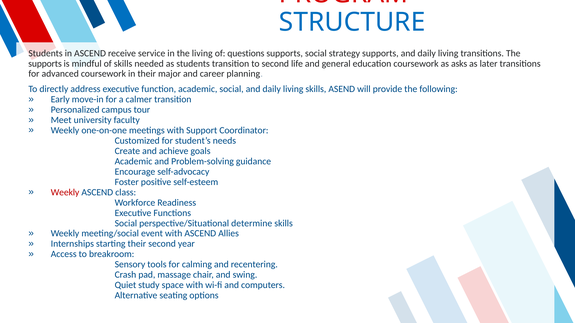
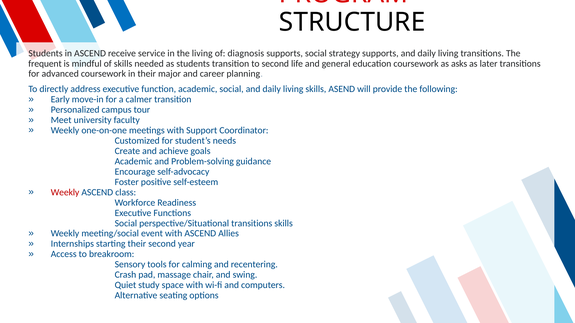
STRUCTURE colour: blue -> black (352, 22)
questions: questions -> diagnosis (246, 53)
supports: supports -> frequent (45, 64)
perspective/Situational determine: determine -> transitions (252, 223)
